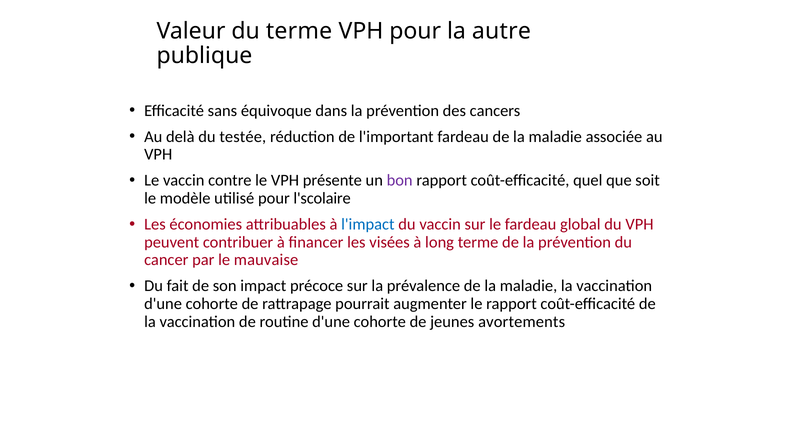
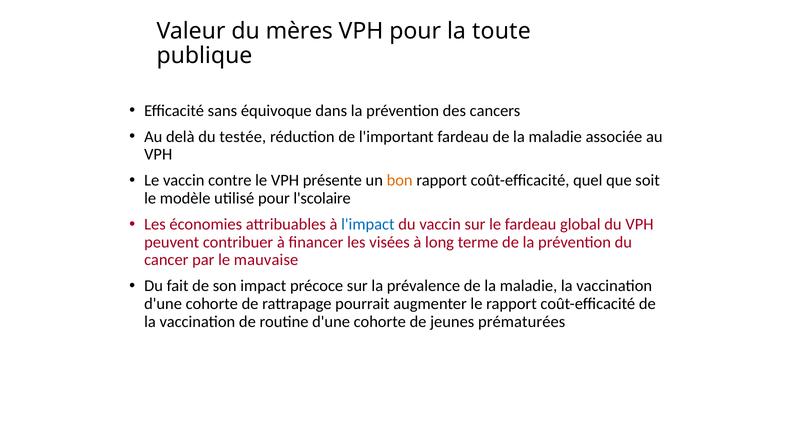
du terme: terme -> mères (299, 31)
autre: autre -> toute (501, 31)
bon colour: purple -> orange (400, 180)
avortements: avortements -> prématurées (522, 321)
